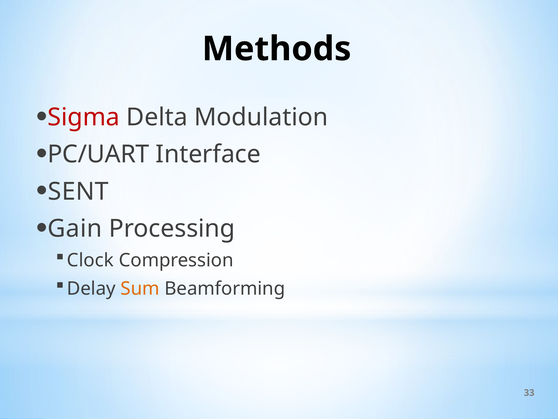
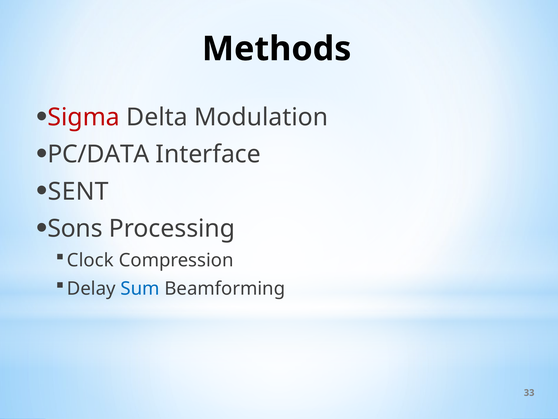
PC/UART: PC/UART -> PC/DATA (98, 154)
Gain: Gain -> Sons (75, 228)
Sum colour: orange -> blue (140, 288)
